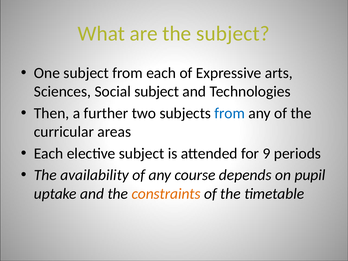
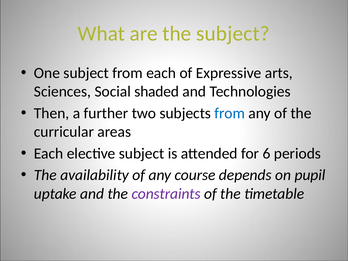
Social subject: subject -> shaded (157, 92)
9: 9 -> 6 (266, 153)
constraints colour: orange -> purple (166, 194)
